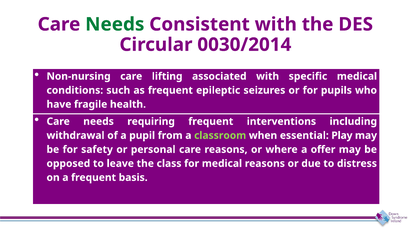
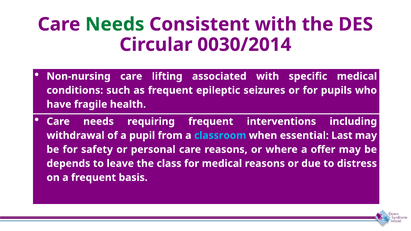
classroom colour: light green -> light blue (220, 136)
Play: Play -> Last (342, 136)
opposed: opposed -> depends (68, 164)
